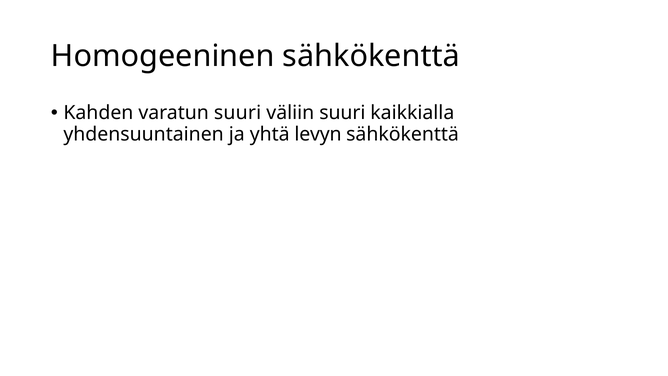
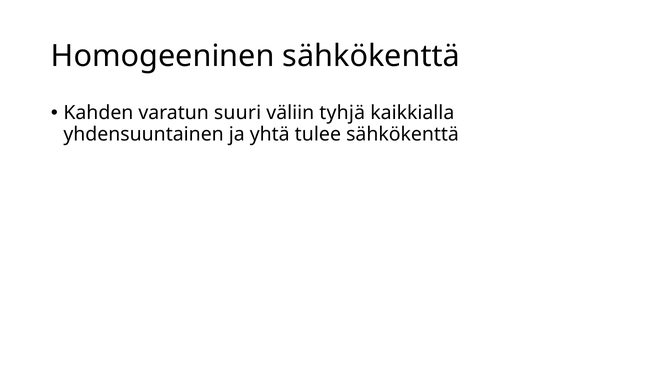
väliin suuri: suuri -> tyhjä (342, 113)
levyn: levyn -> tulee (318, 134)
